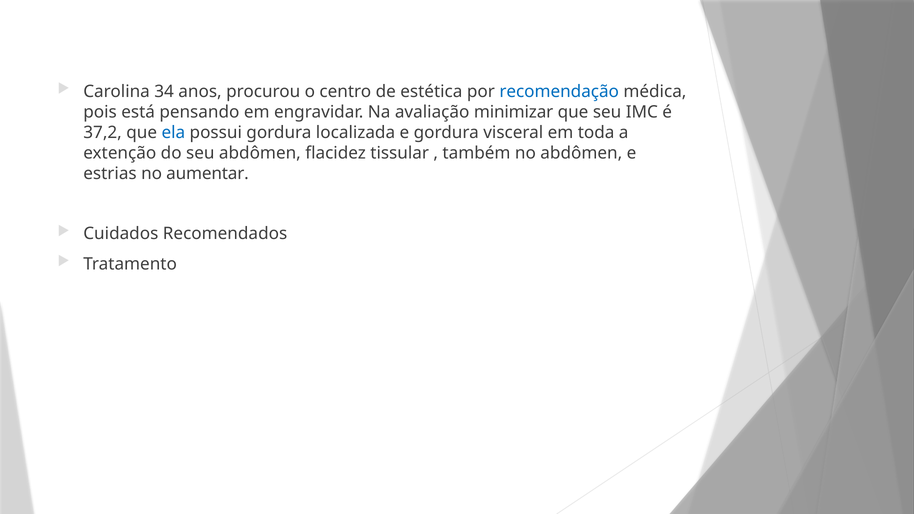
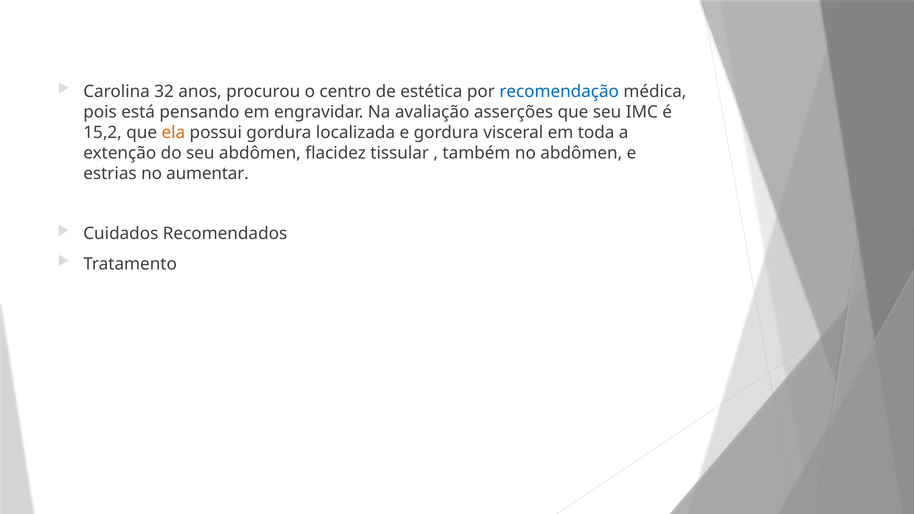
34: 34 -> 32 (164, 91)
minimizar: minimizar -> asserções (514, 112)
37,2: 37,2 -> 15,2 (103, 133)
ela colour: blue -> orange (173, 133)
